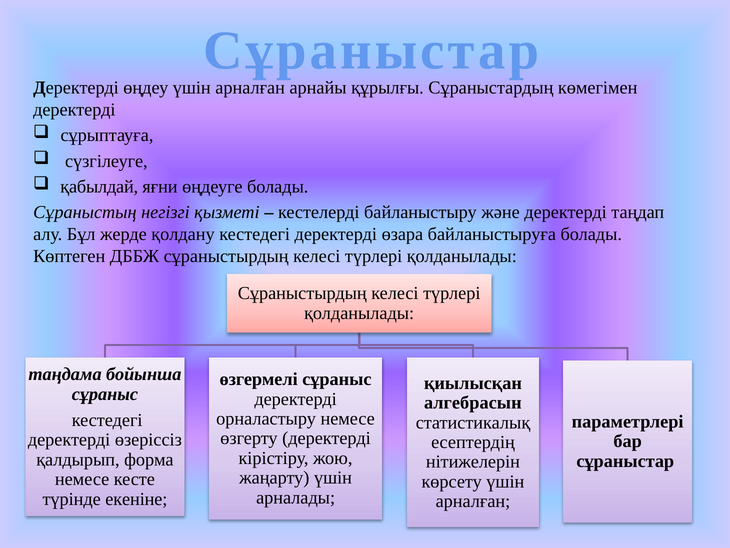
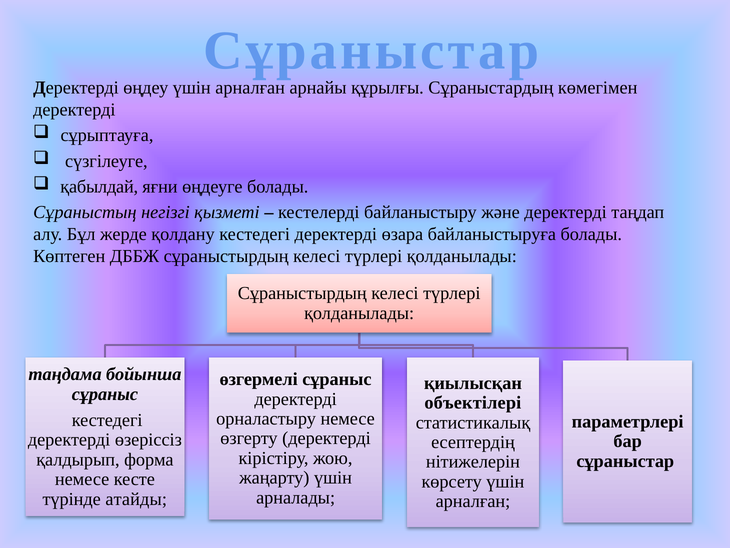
алгебрасын: алгебрасын -> объектілері (473, 402)
екеніне: екеніне -> атайды (136, 499)
